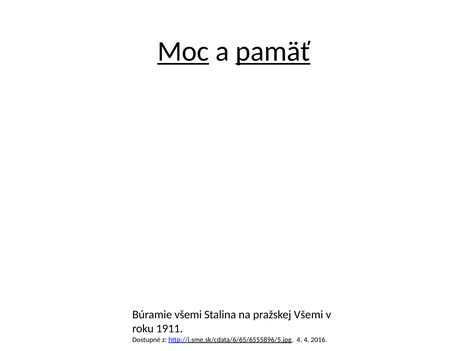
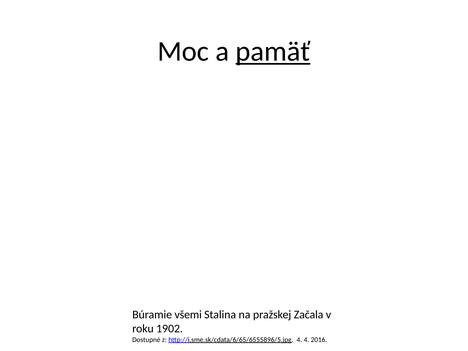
Moc underline: present -> none (183, 51)
pražskej Všemi: Všemi -> Začala (309, 315)
1911: 1911 -> 1902 (170, 329)
